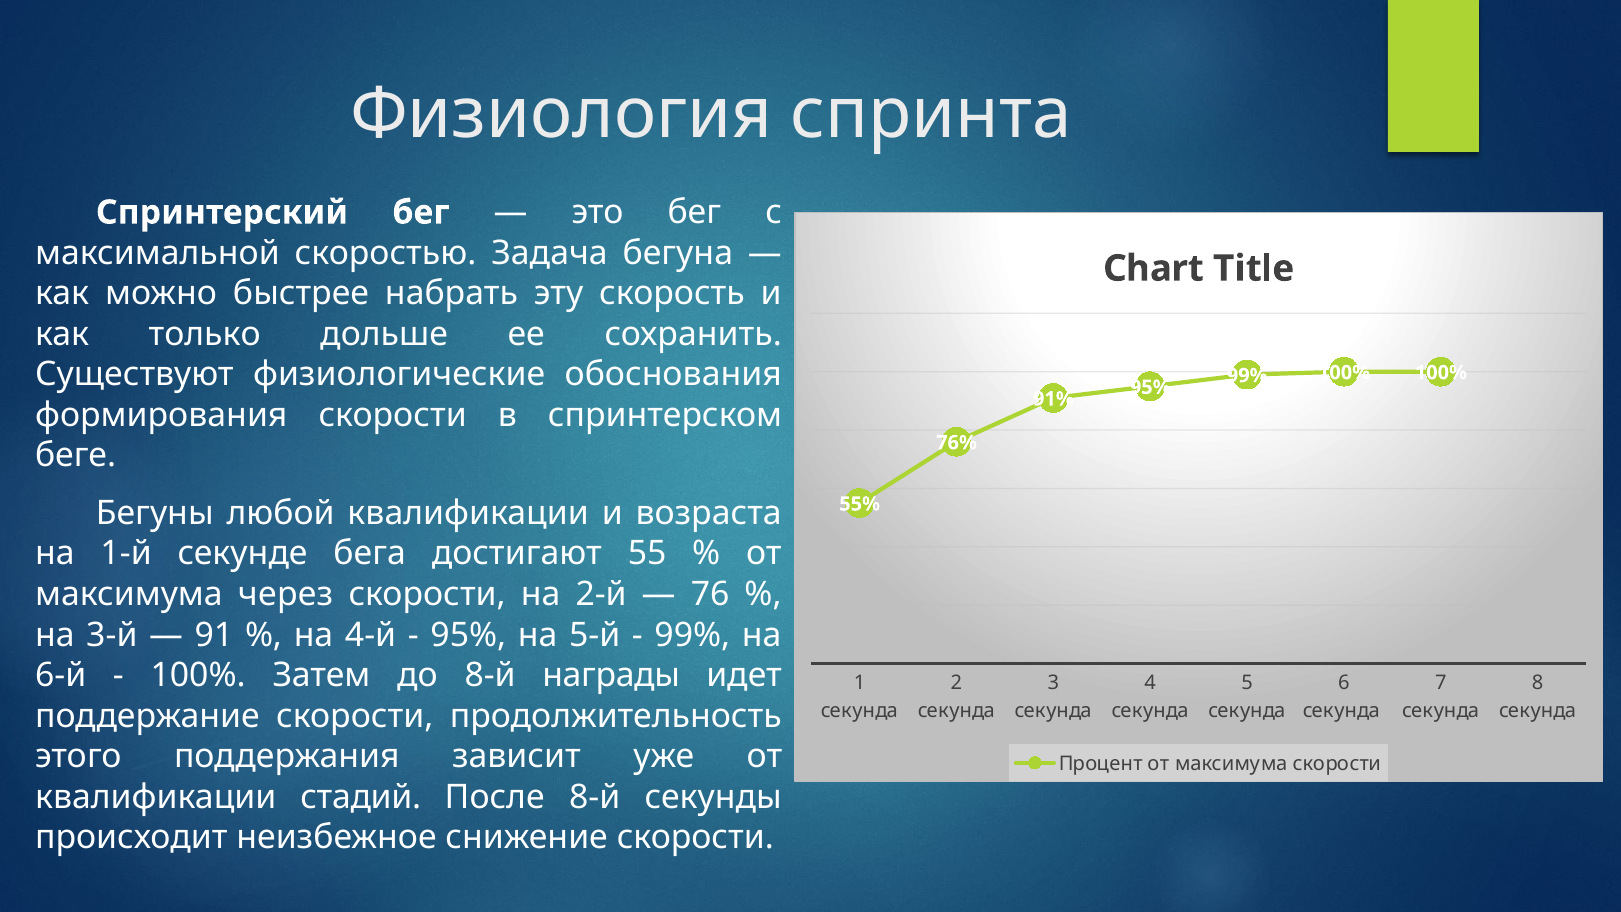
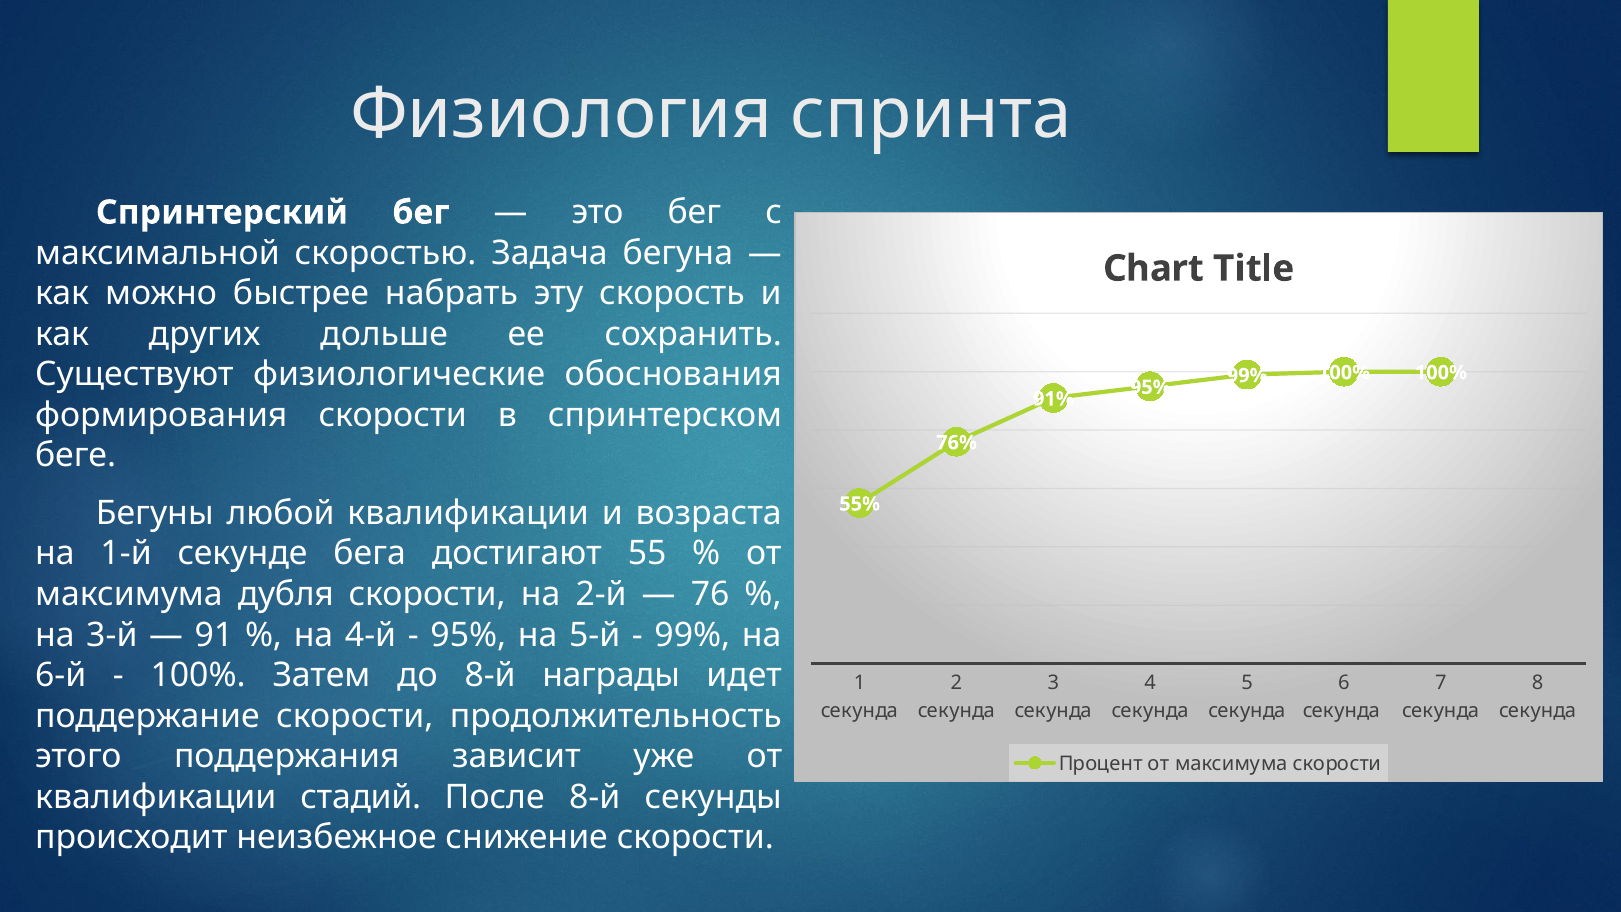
только: только -> других (205, 334)
через: через -> дубля (286, 594)
